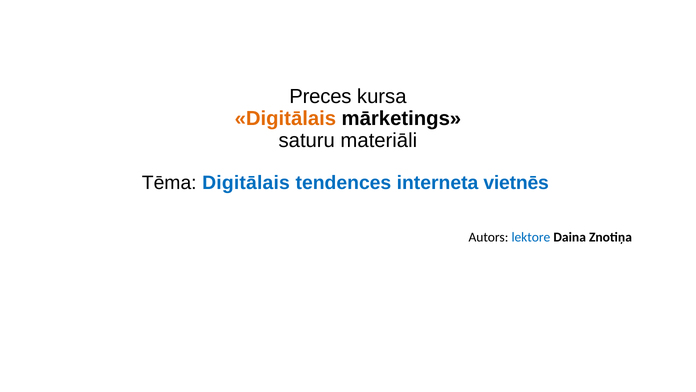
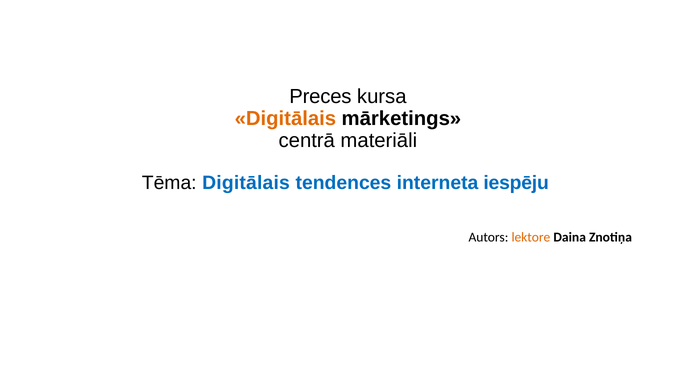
saturu: saturu -> centrā (307, 140)
vietnēs: vietnēs -> iespēju (516, 183)
lektore colour: blue -> orange (531, 237)
